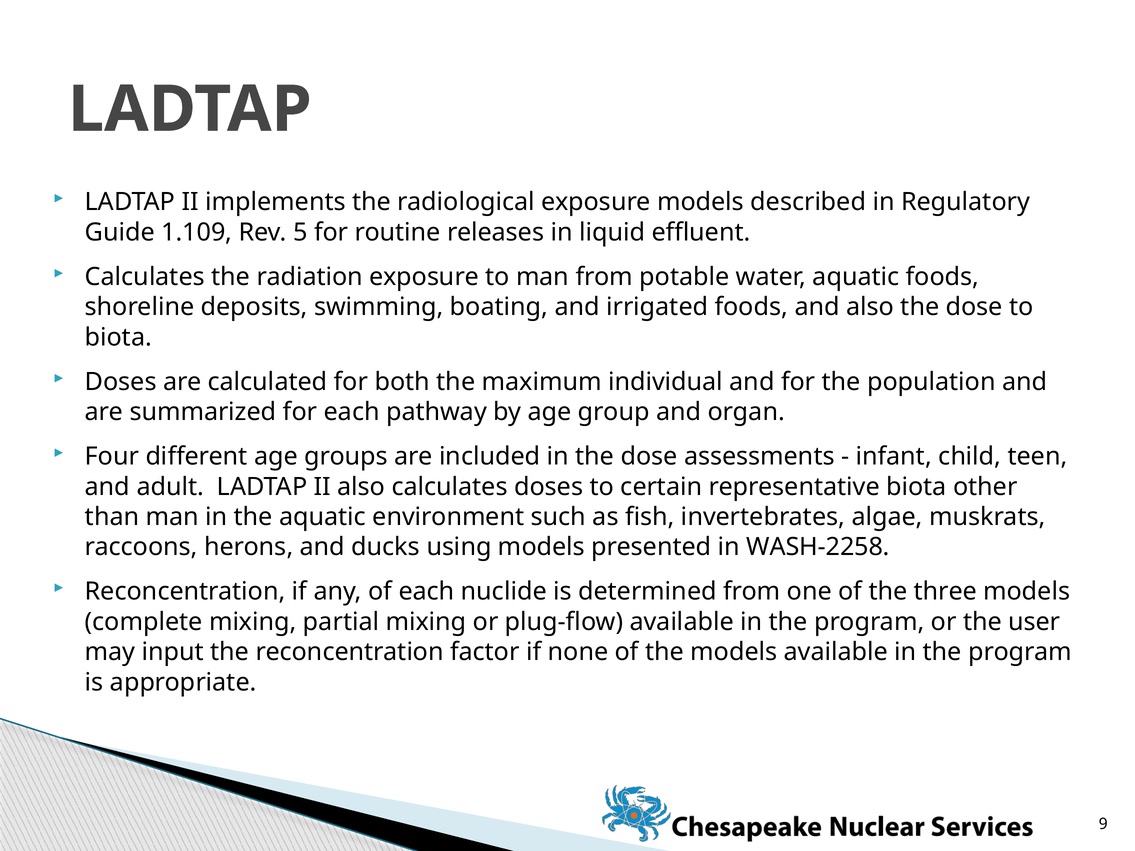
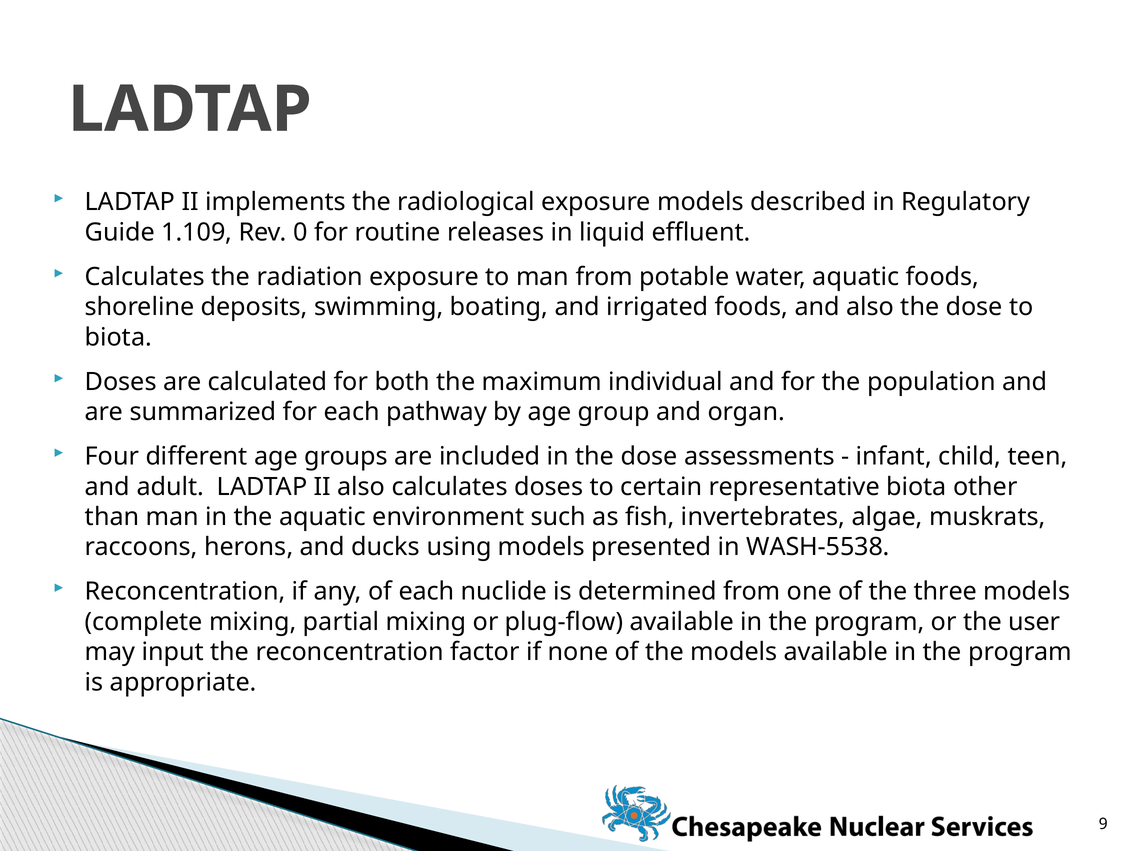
5: 5 -> 0 (300, 232)
WASH‑2258: WASH‑2258 -> WASH‑5538 (818, 547)
